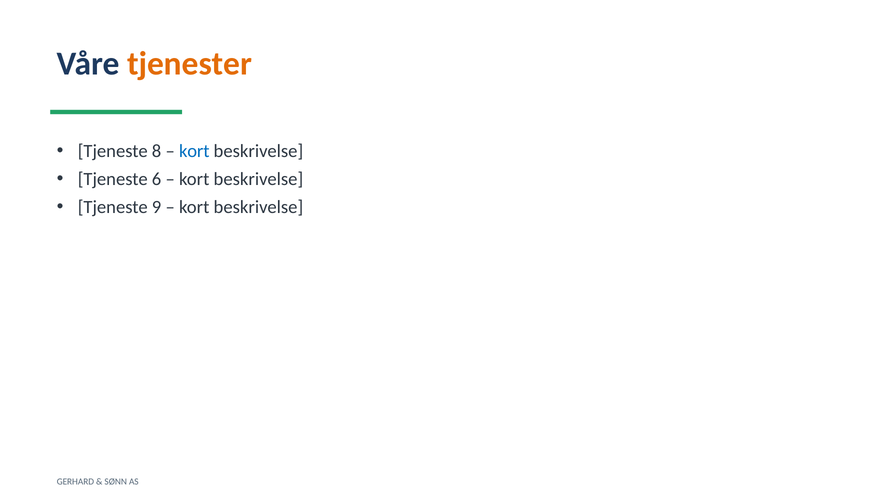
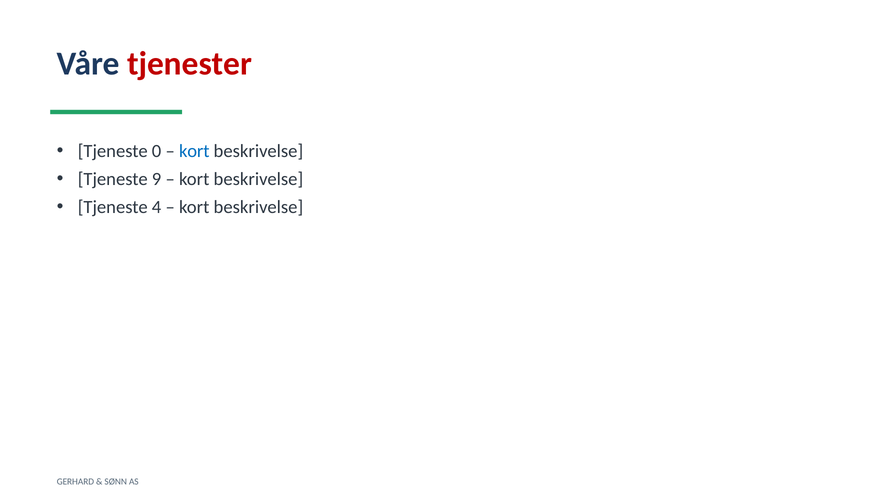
tjenester colour: orange -> red (190, 64)
8: 8 -> 0 (157, 151)
6: 6 -> 9 (157, 179)
9: 9 -> 4 (157, 207)
